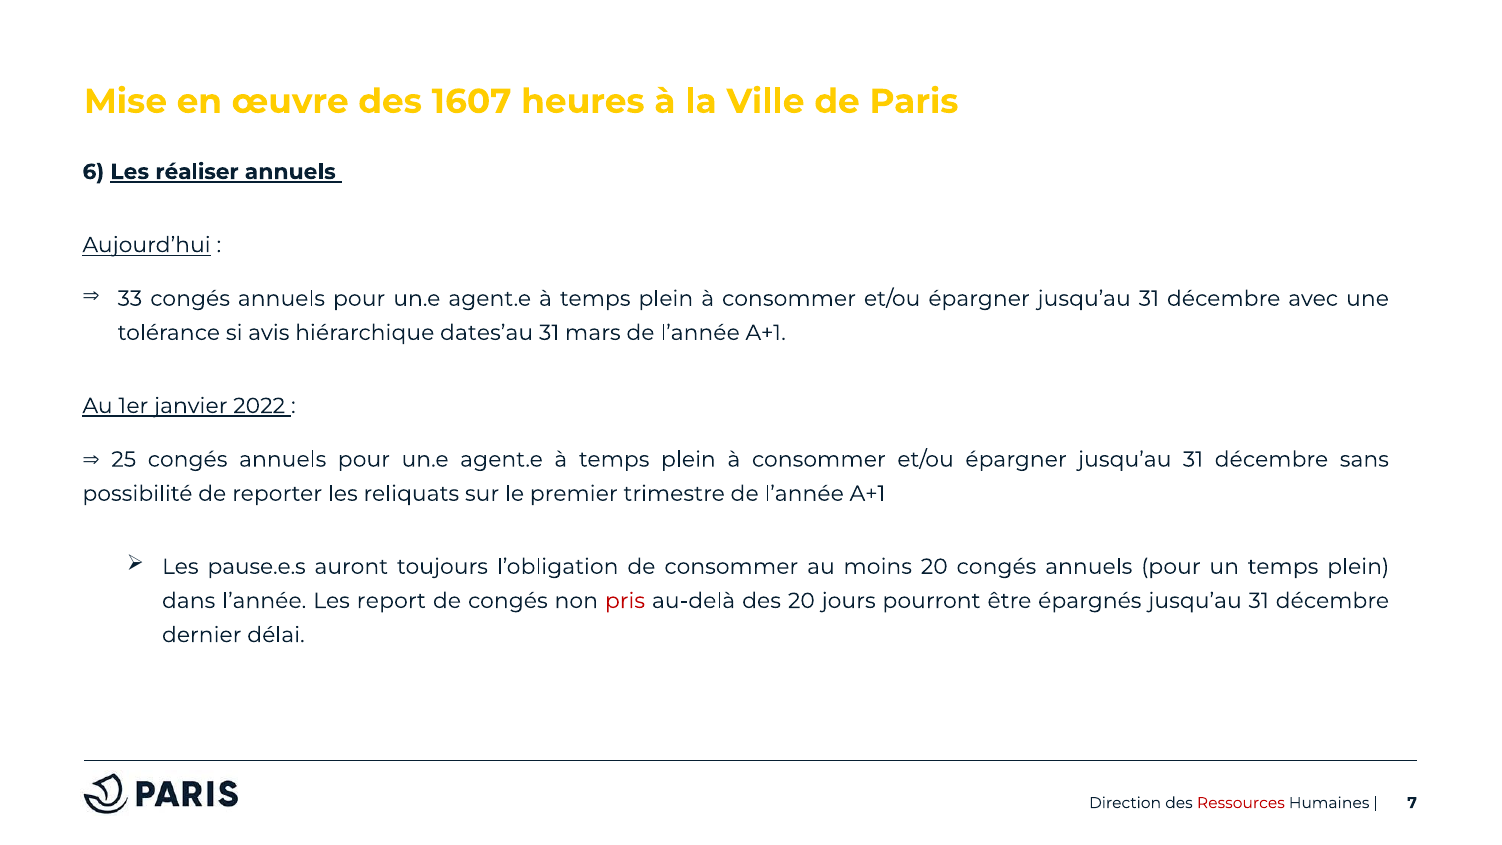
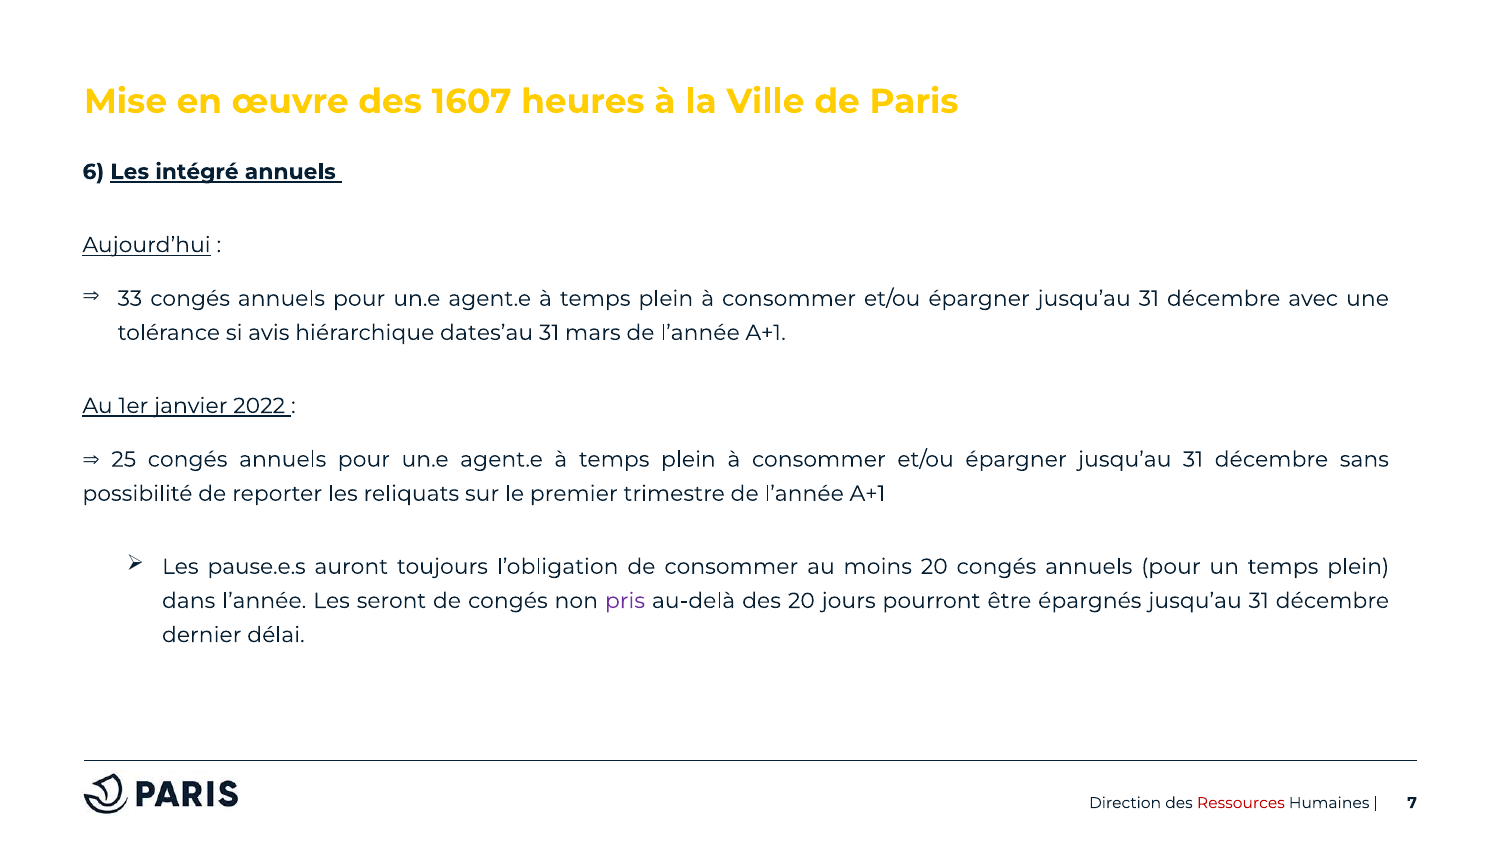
réaliser: réaliser -> intégré (197, 172)
report: report -> seront (391, 601)
pris colour: red -> purple (625, 601)
